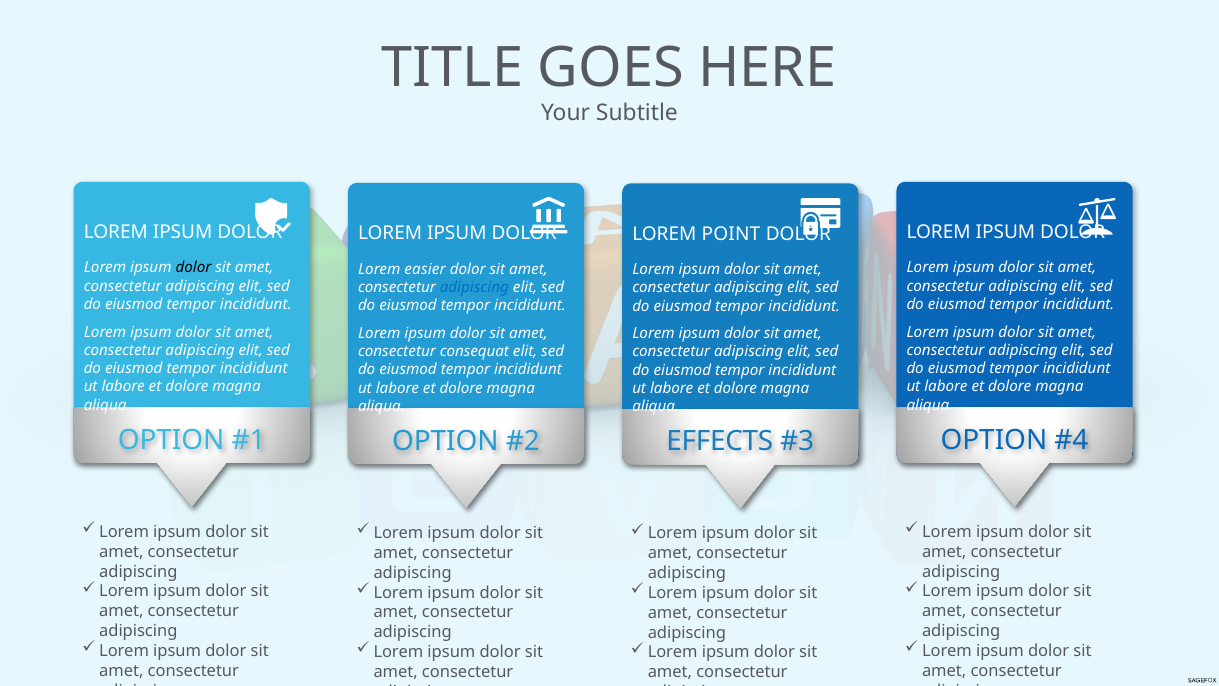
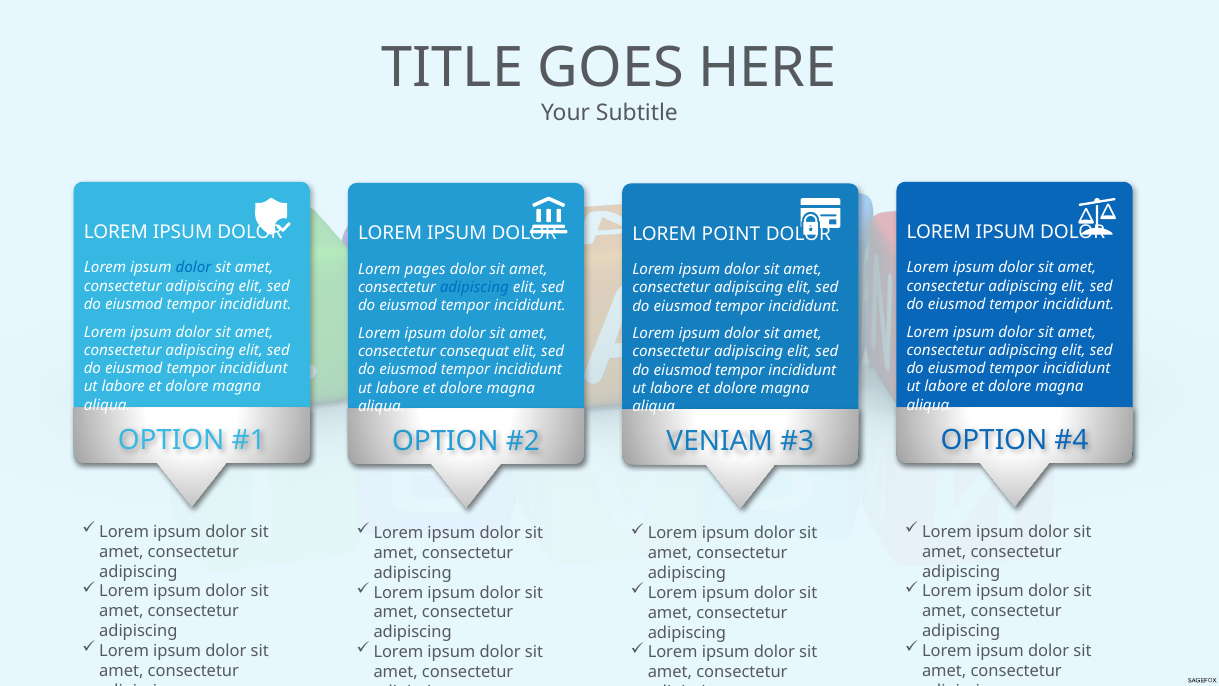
dolor colour: black -> blue (193, 268)
easier: easier -> pages (425, 269)
EFFECTS: EFFECTS -> VENIAM (720, 441)
